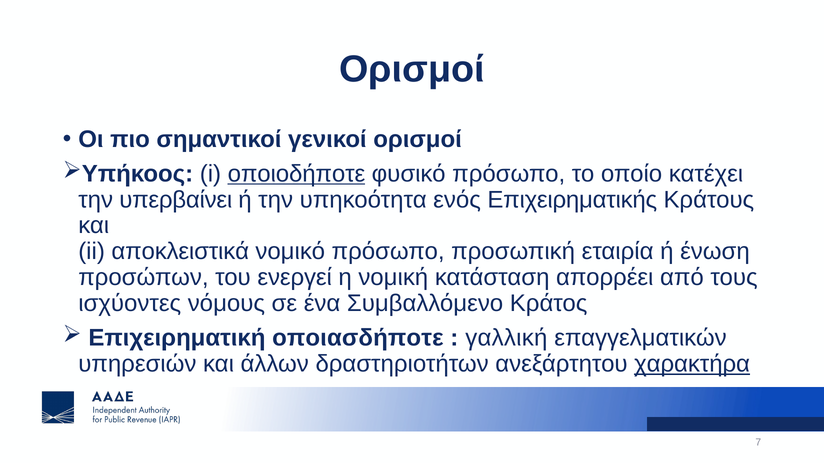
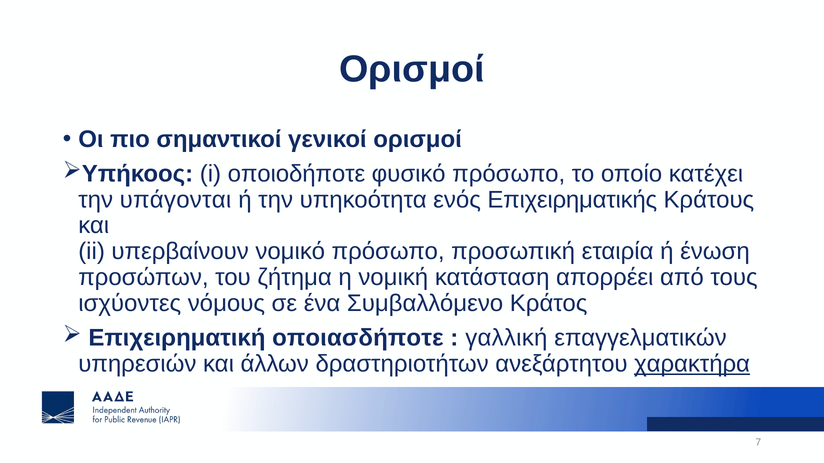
οποιοδήποτε underline: present -> none (296, 174)
υπερβαίνει: υπερβαίνει -> υπάγονται (176, 200)
αποκλειστικά: αποκλειστικά -> υπερβαίνουν (180, 252)
ενεργεί: ενεργεί -> ζήτημα (295, 278)
